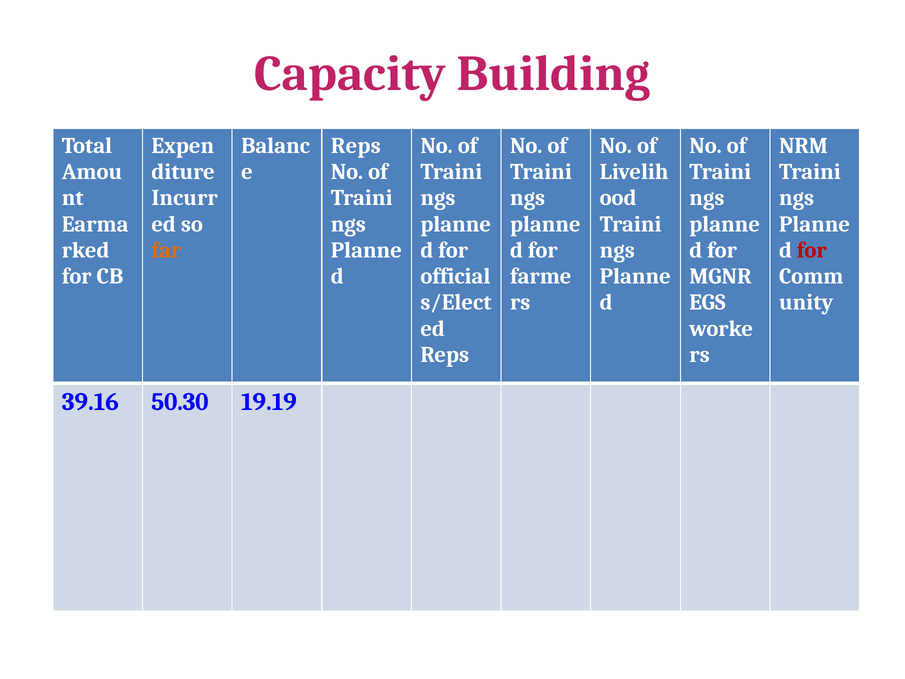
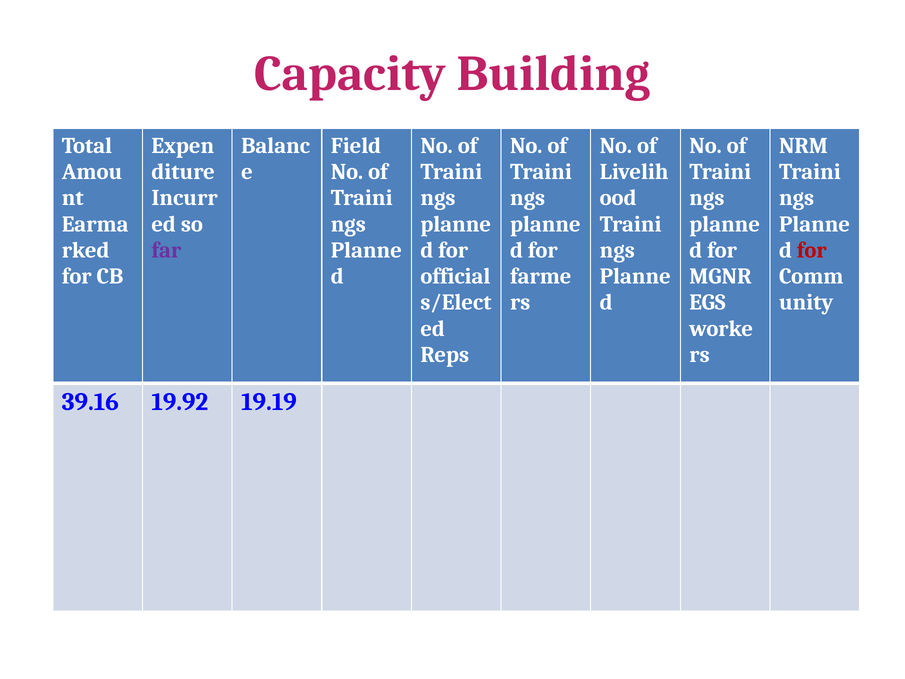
Reps: Reps -> Field (356, 146)
far colour: orange -> purple (166, 250)
50.30: 50.30 -> 19.92 (180, 402)
